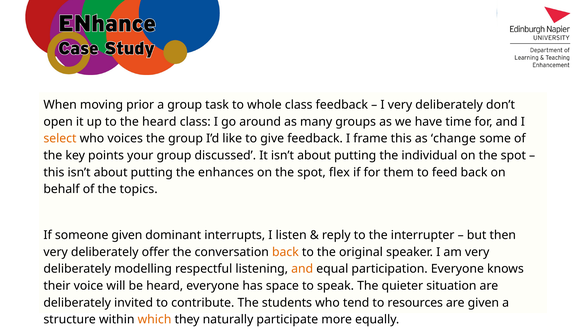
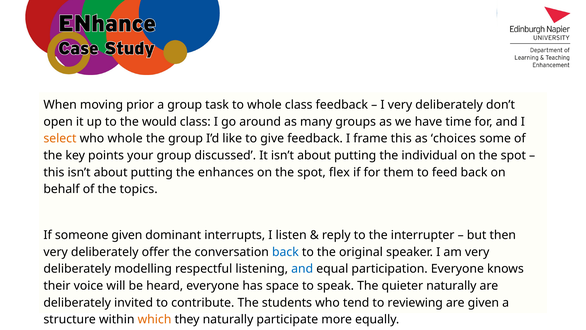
the heard: heard -> would (159, 122)
who voices: voices -> whole (125, 138)
change: change -> choices (453, 138)
back colour: orange -> blue (285, 252)
and colour: orange -> blue (302, 269)
quieter situation: situation -> naturally (451, 285)
resources: resources -> reviewing (415, 302)
